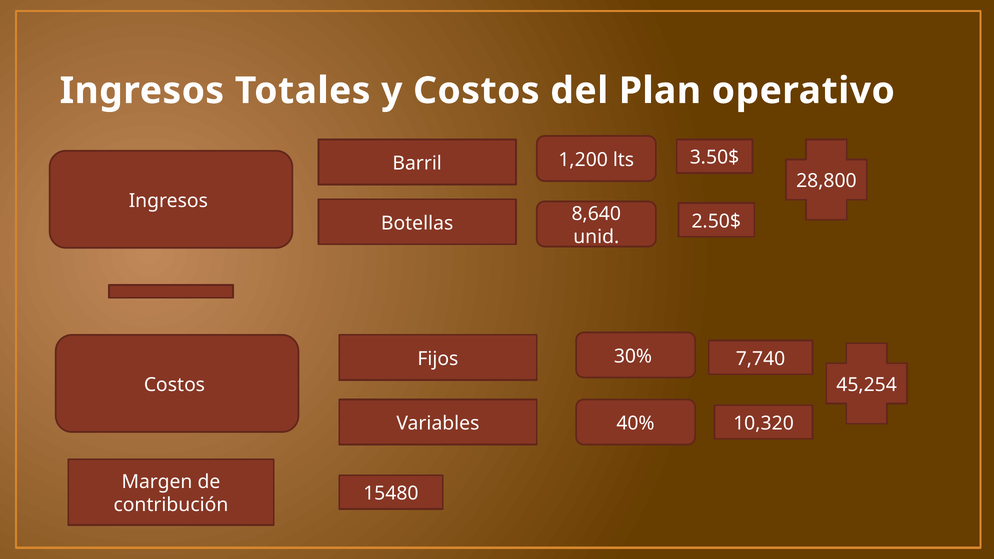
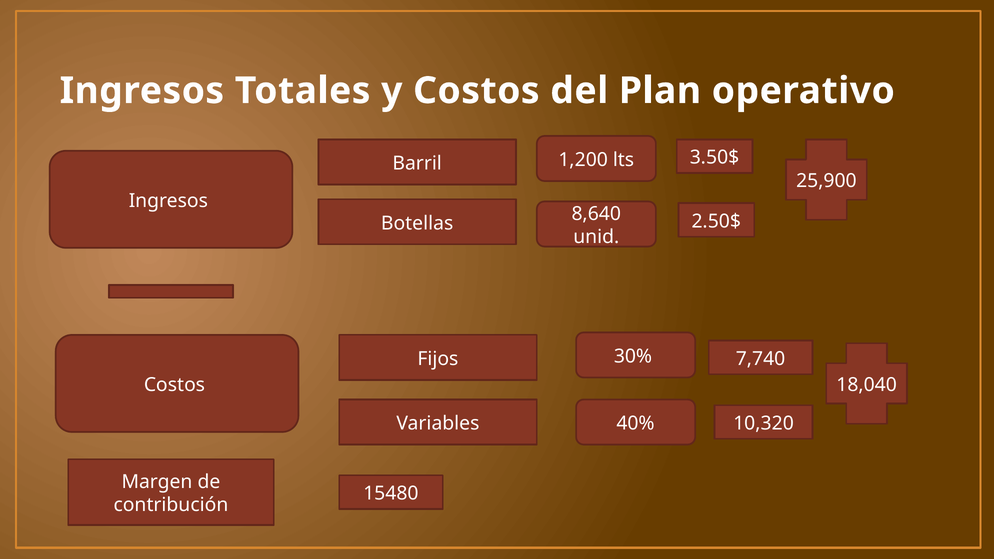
28,800: 28,800 -> 25,900 (826, 181)
45,254: 45,254 -> 18,040 (867, 385)
